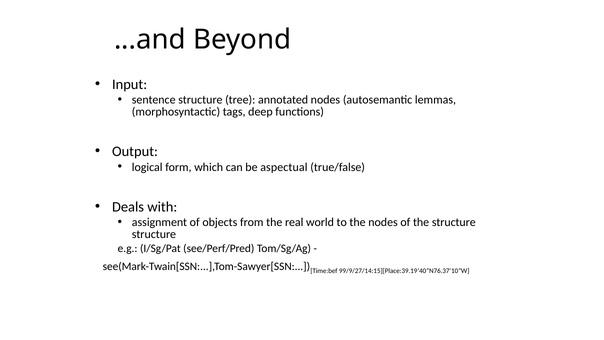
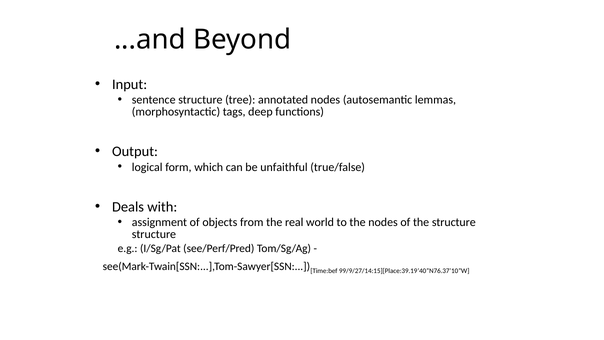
aspectual: aspectual -> unfaithful (284, 167)
